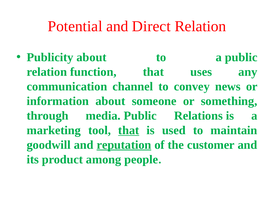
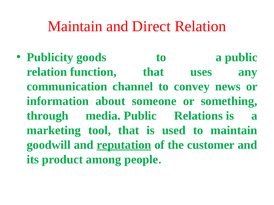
Potential: Potential -> Maintain (75, 26)
Publicity about: about -> goods (91, 57)
that underline: present -> none (129, 131)
